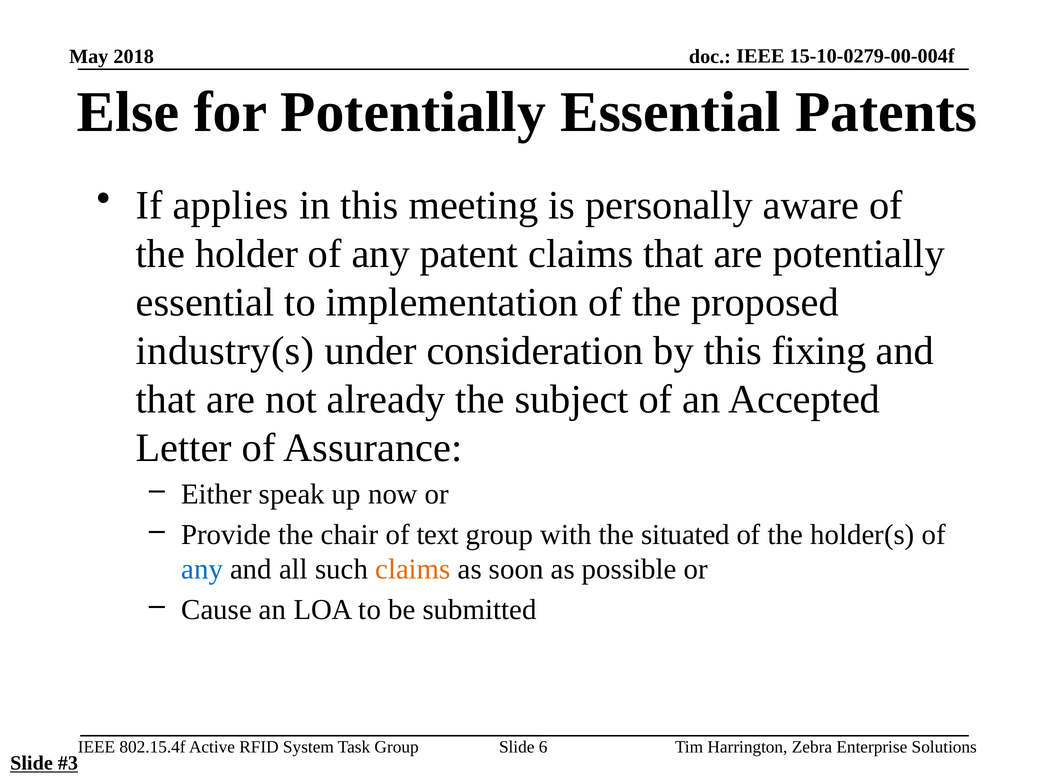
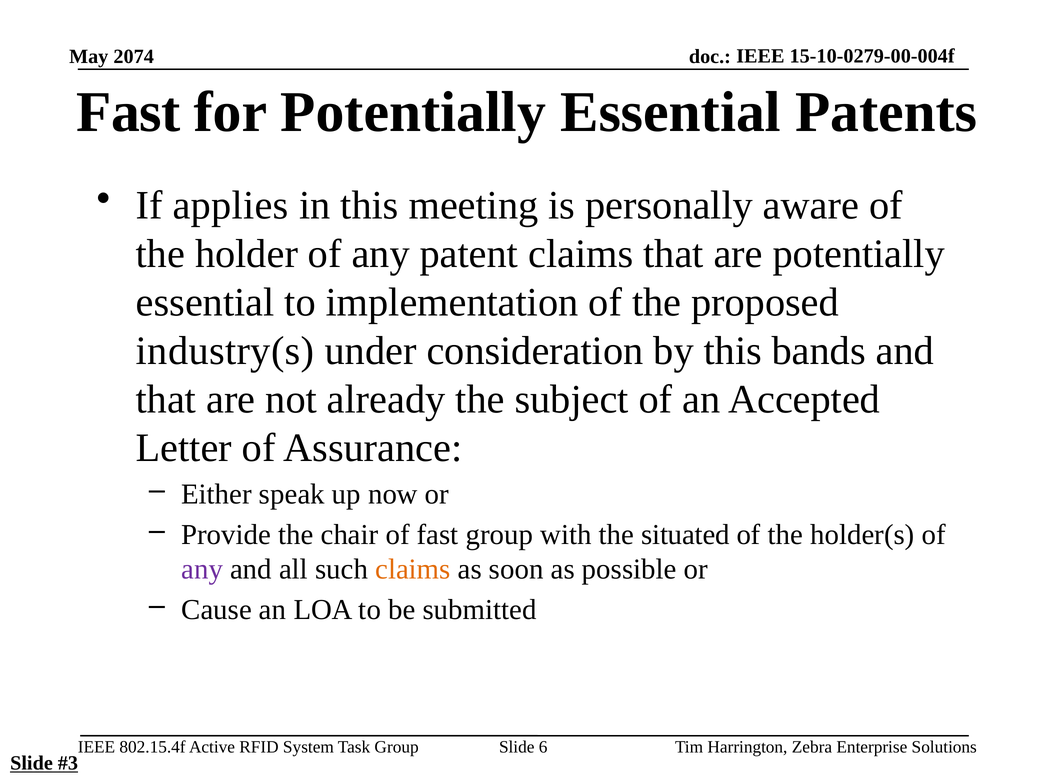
2018: 2018 -> 2074 (134, 57)
Else: Else -> Fast (128, 112)
fixing: fixing -> bands (819, 351)
of text: text -> fast (438, 534)
any colour: blue -> purple (202, 569)
